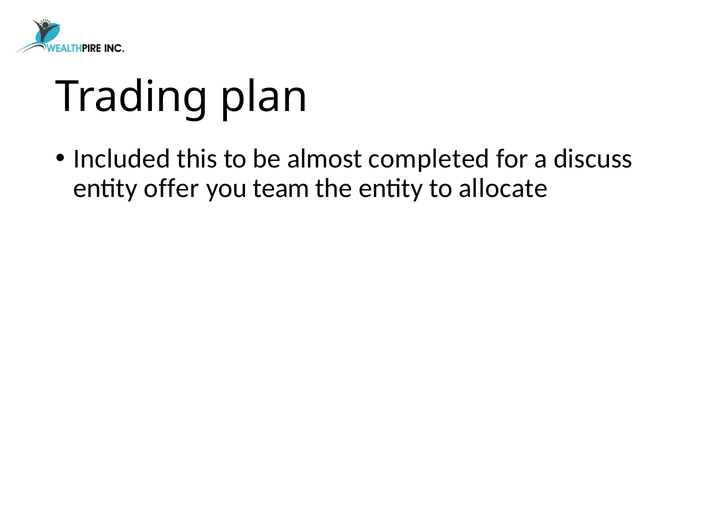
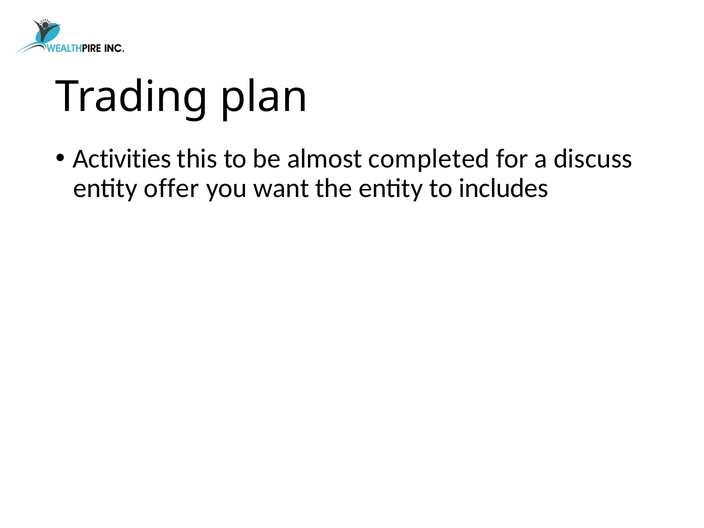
Included: Included -> Activities (122, 159)
team: team -> want (281, 188)
allocate: allocate -> includes (504, 188)
